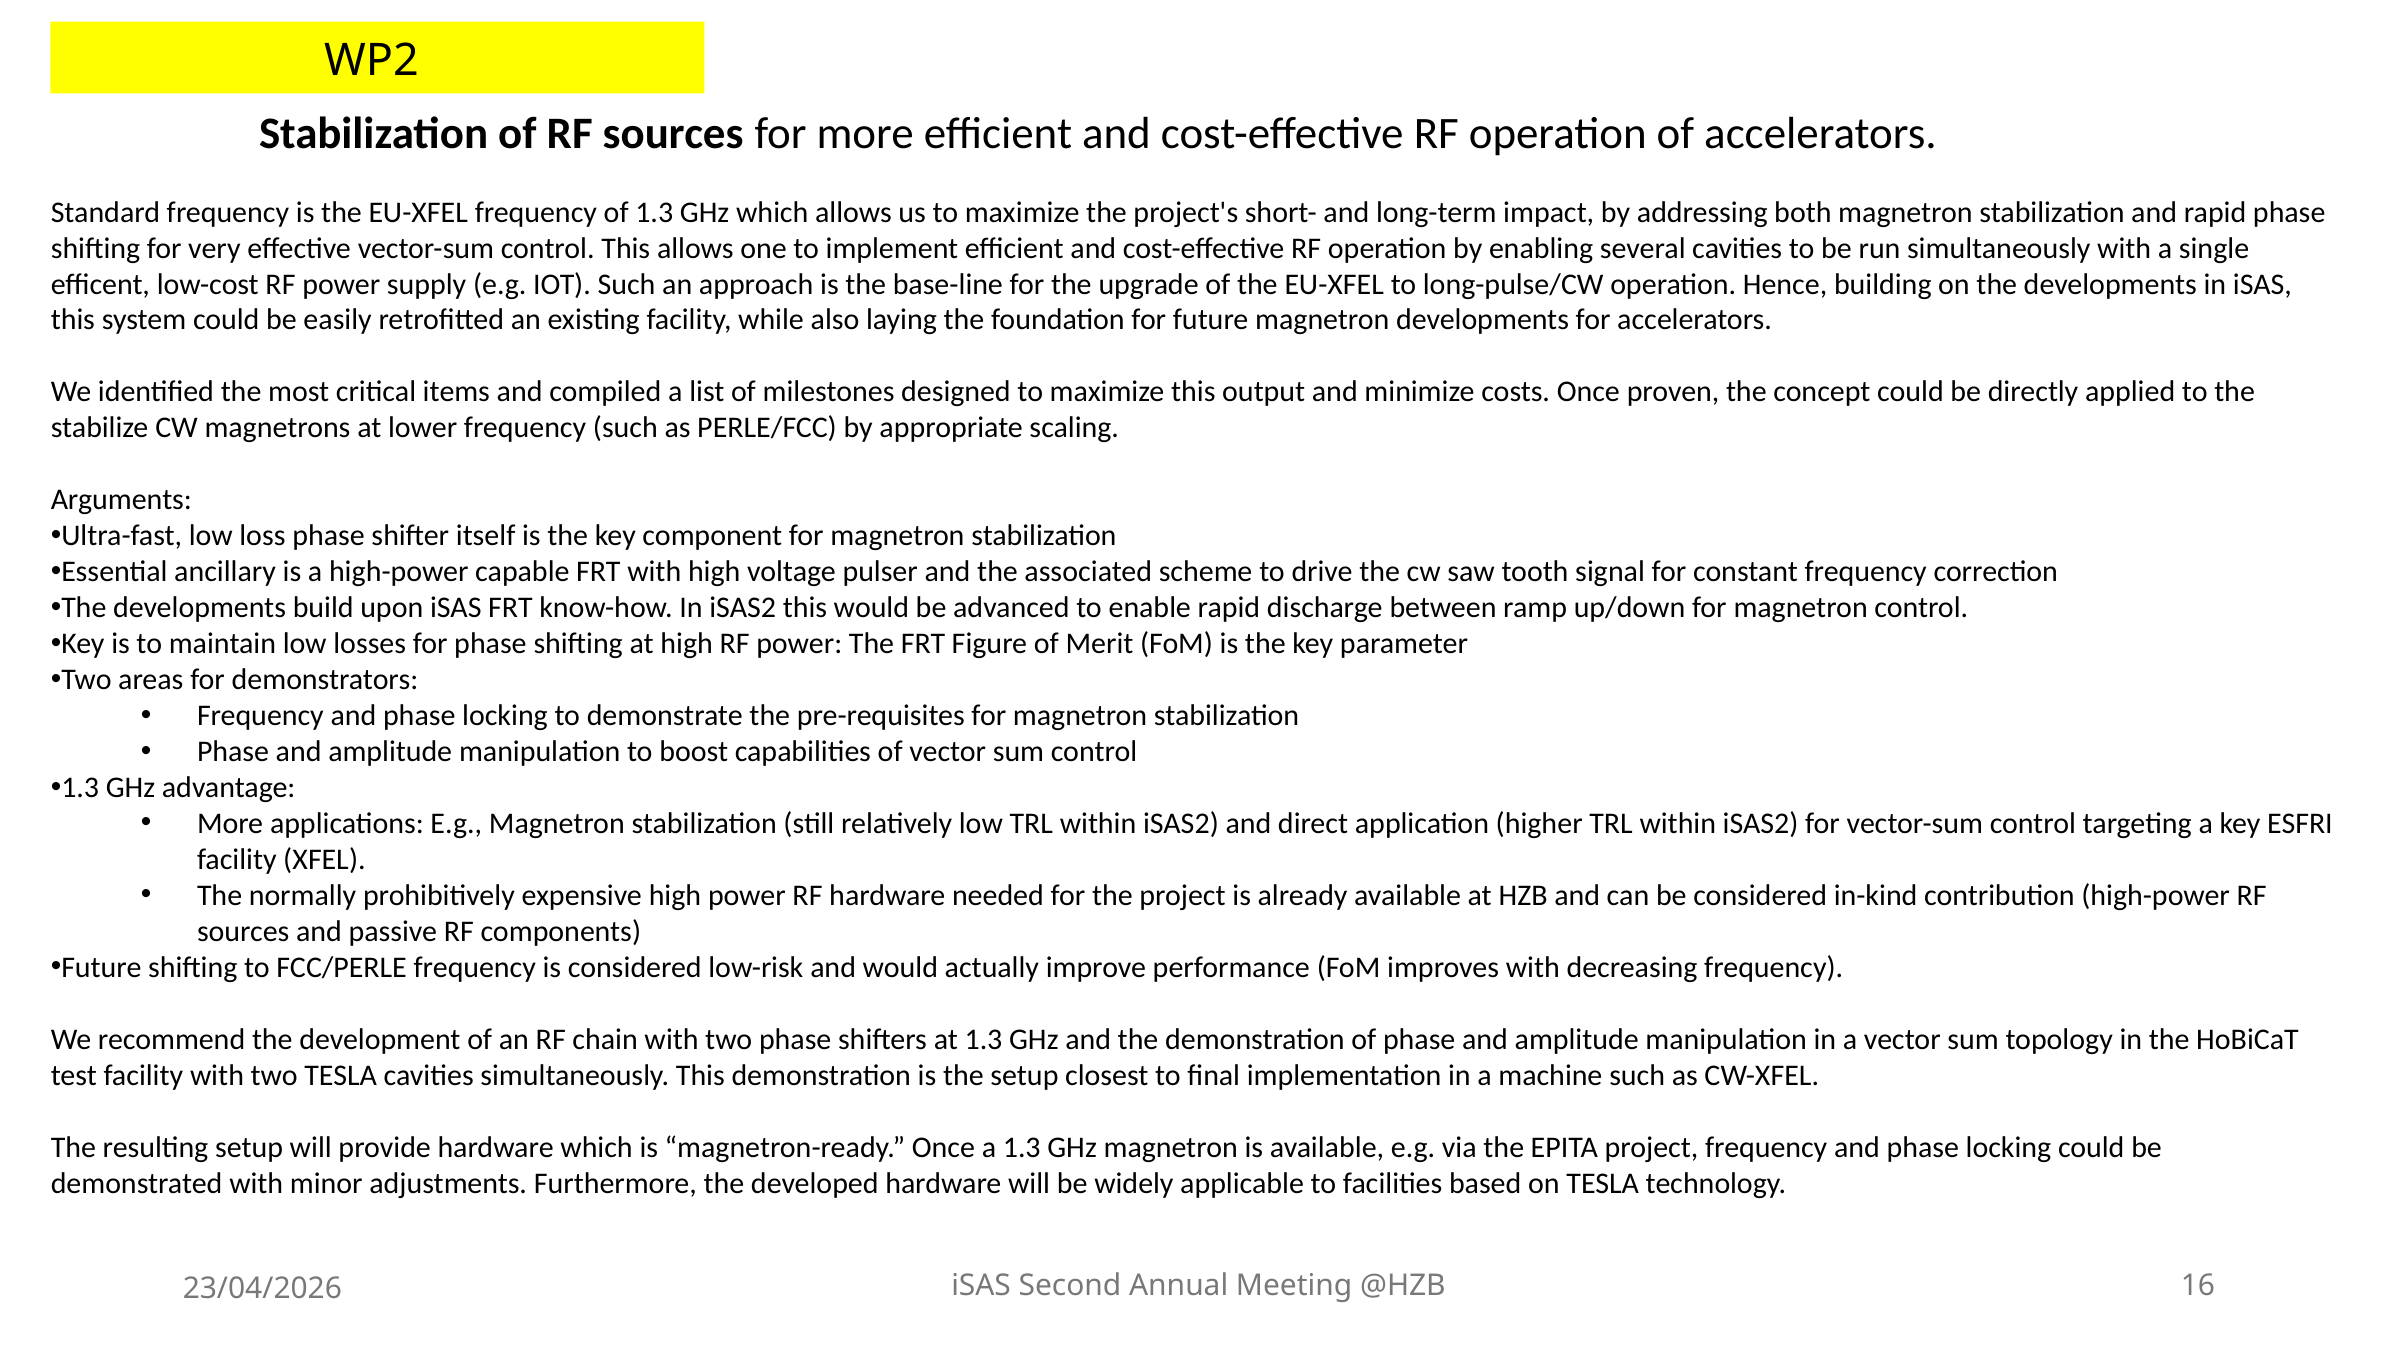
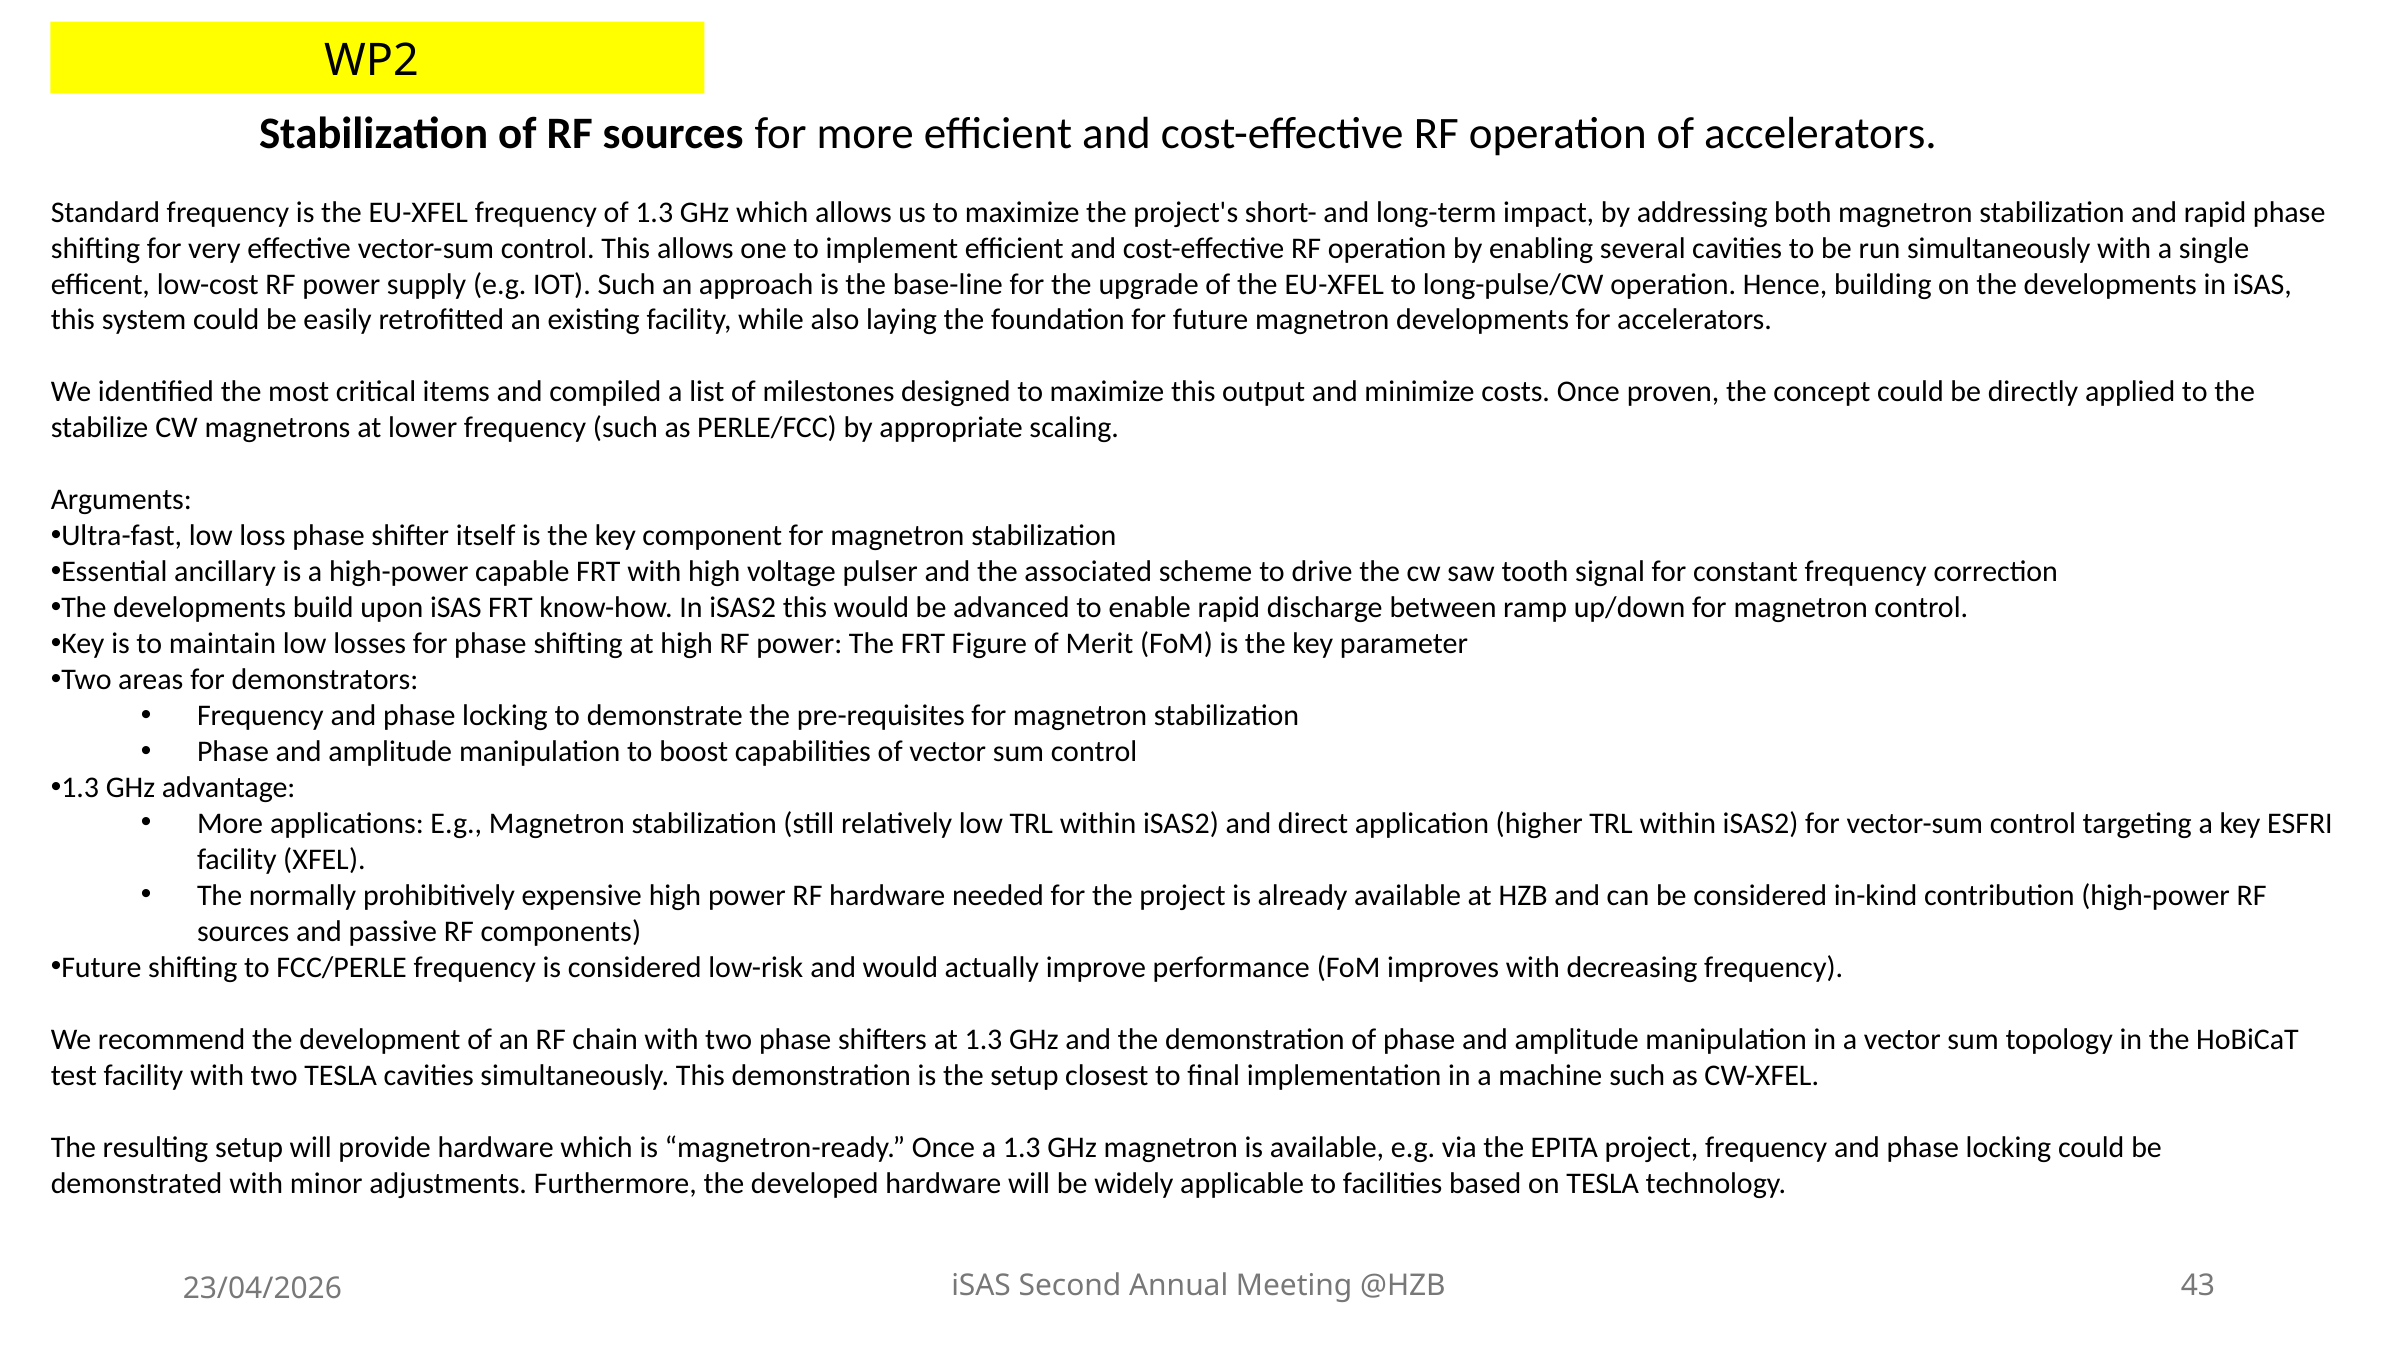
16: 16 -> 43 (2198, 1286)
